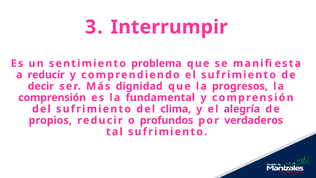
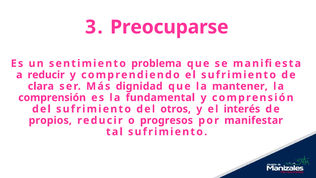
Interrumpir: Interrumpir -> Preocuparse (169, 27)
decir: decir -> clara (41, 86)
progresos: progresos -> mantener (240, 86)
clima: clima -> otros (176, 109)
alegría: alegría -> interés (242, 109)
profundos: profundos -> progresos (167, 120)
verdaderos: verdaderos -> manifestar (254, 120)
